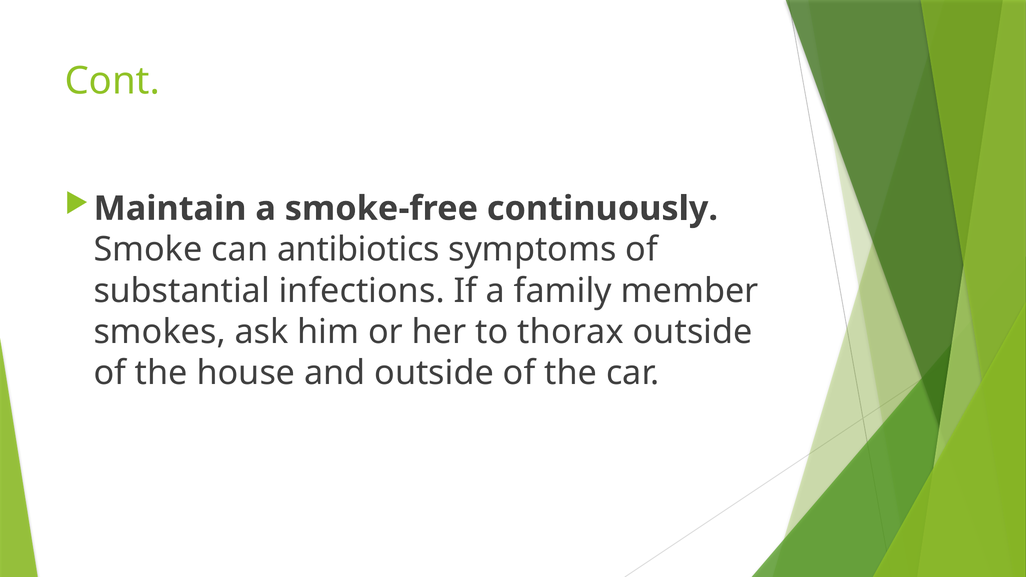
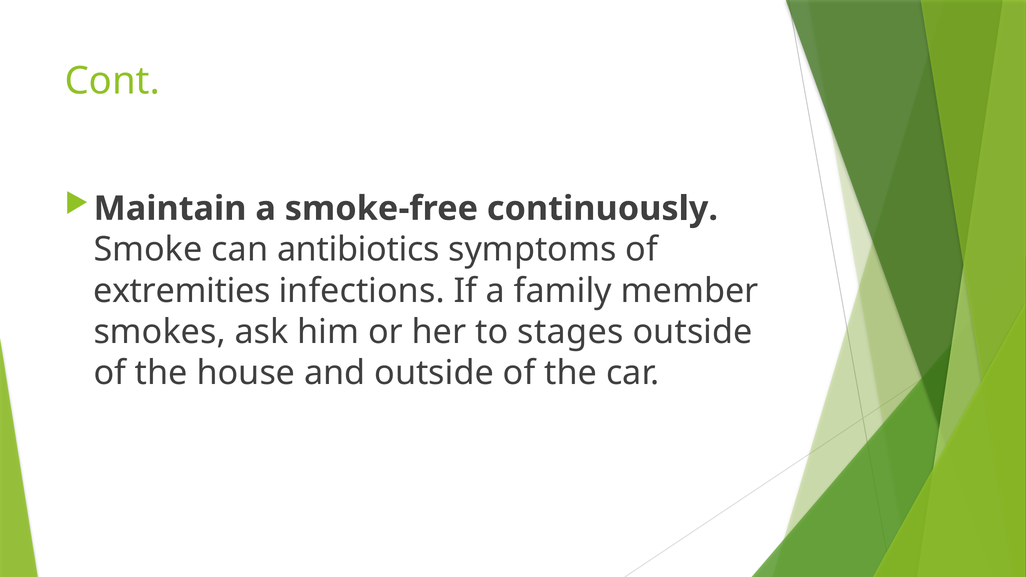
substantial: substantial -> extremities (182, 291)
thorax: thorax -> stages (570, 332)
